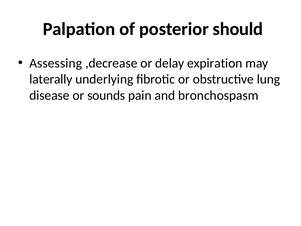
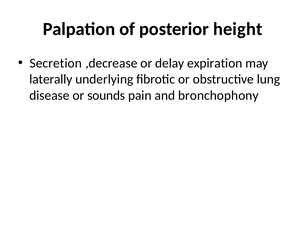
should: should -> height (238, 29)
Assessing: Assessing -> Secretion (56, 63)
bronchospasm: bronchospasm -> bronchophony (218, 95)
